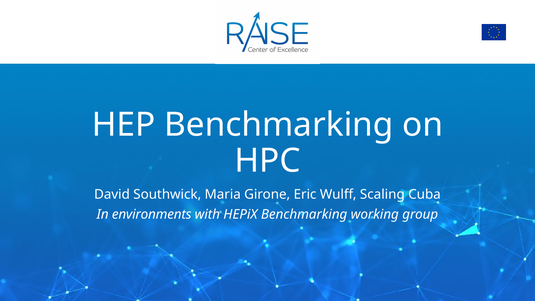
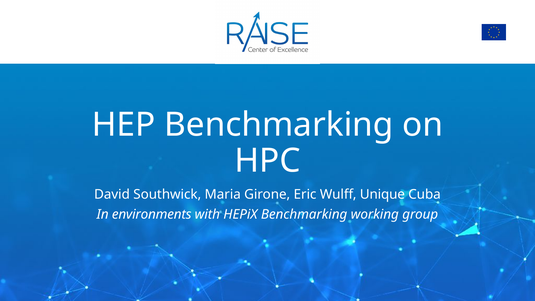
Scaling: Scaling -> Unique (382, 194)
